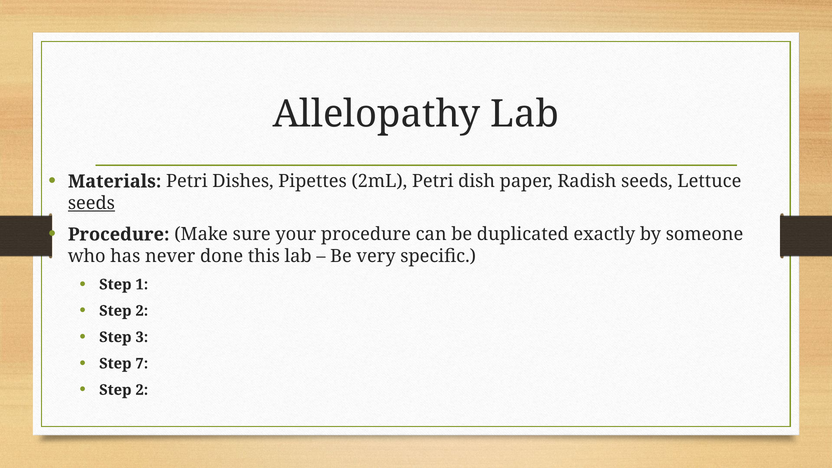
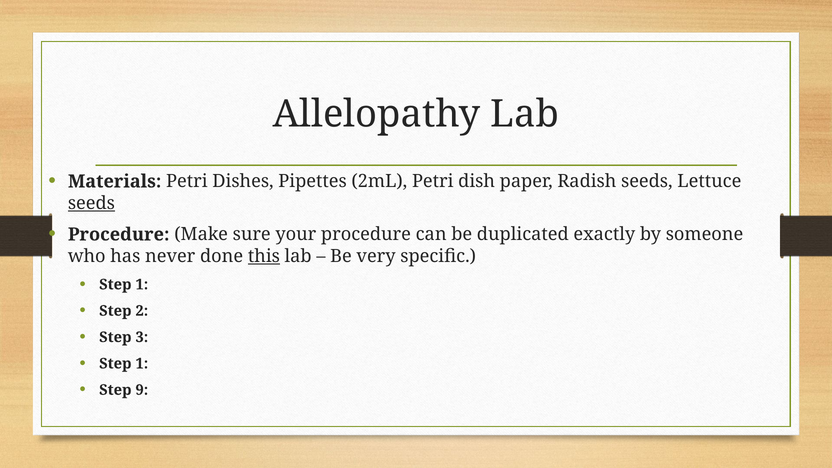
this underline: none -> present (264, 256)
7: 7 -> 1 (142, 364)
2: 2 -> 9 (142, 390)
